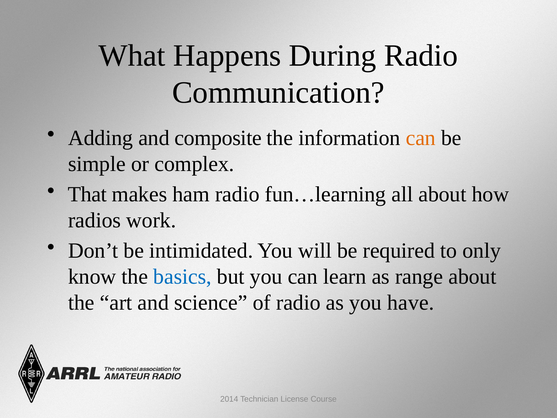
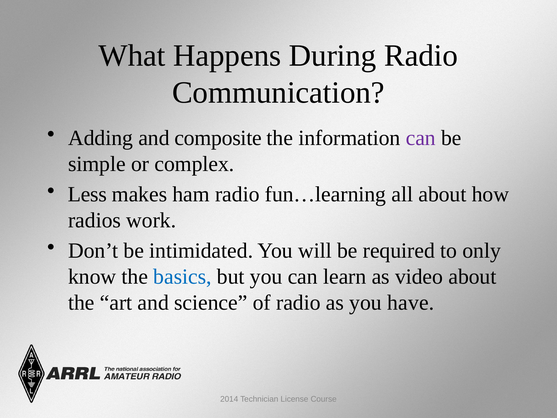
can colour: orange -> purple (421, 138)
That: That -> Less (87, 194)
range: range -> video (419, 277)
